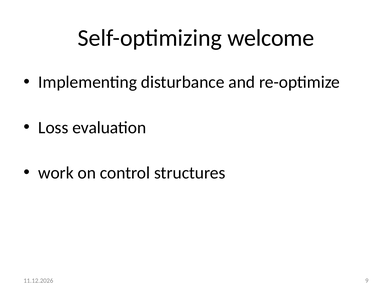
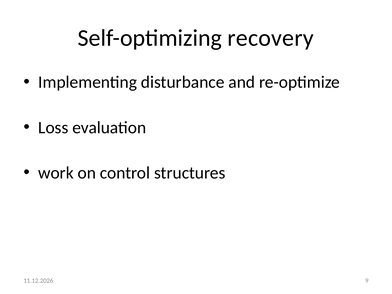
welcome: welcome -> recovery (271, 38)
